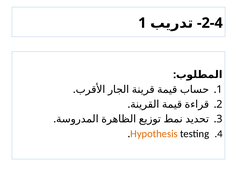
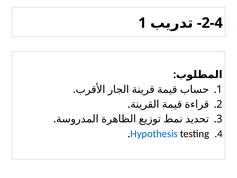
Hypothesis colour: orange -> blue (154, 134)
